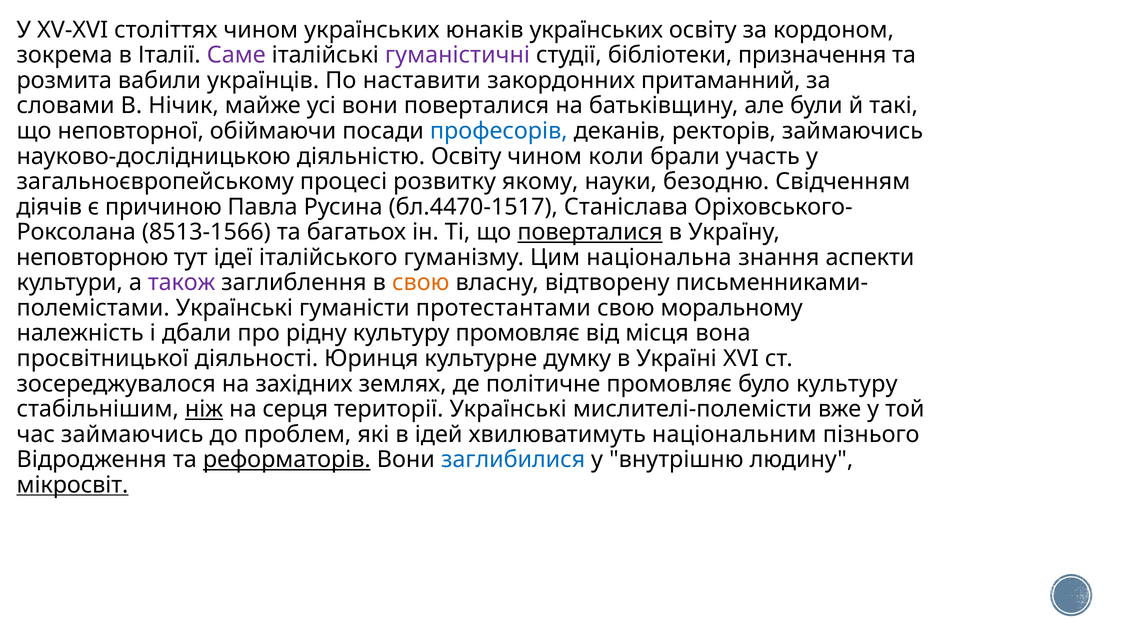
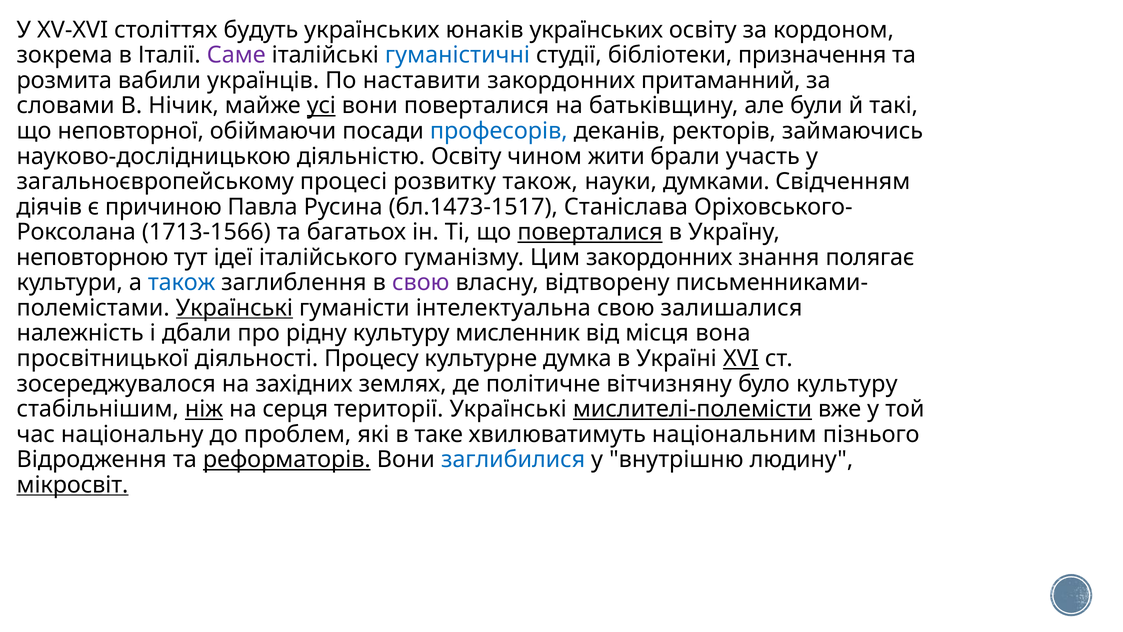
століттях чином: чином -> будуть (261, 30)
гуманістичні colour: purple -> blue (457, 55)
усі underline: none -> present (321, 106)
коли: коли -> жити (616, 156)
розвитку якому: якому -> також (540, 181)
безодню: безодню -> думками (716, 181)
бл.4470-1517: бл.4470-1517 -> бл.1473-1517 (473, 207)
8513-1566: 8513-1566 -> 1713-1566 (206, 232)
Цим національна: національна -> закордонних (659, 257)
аспекти: аспекти -> полягає (870, 257)
також colour: purple -> blue (182, 283)
свою colour: orange -> purple (421, 283)
Українські underline: none -> present (234, 308)
протестантами: протестантами -> інтелектуальна (503, 308)
моральному: моральному -> залишалися (732, 308)
культуру промовляє: промовляє -> мисленник (518, 333)
Юринця: Юринця -> Процесу (371, 358)
думку: думку -> думка (577, 358)
XVI underline: none -> present (741, 358)
політичне промовляє: промовляє -> вітчизняну (669, 384)
мислителі-полемісти underline: none -> present (692, 409)
час займаючись: займаючись -> національну (132, 434)
ідей: ідей -> таке (439, 434)
